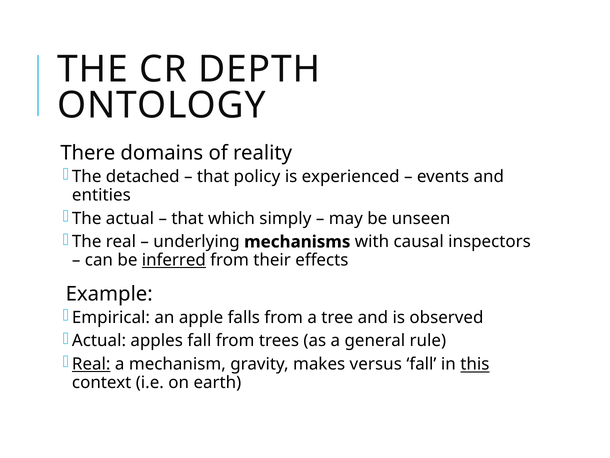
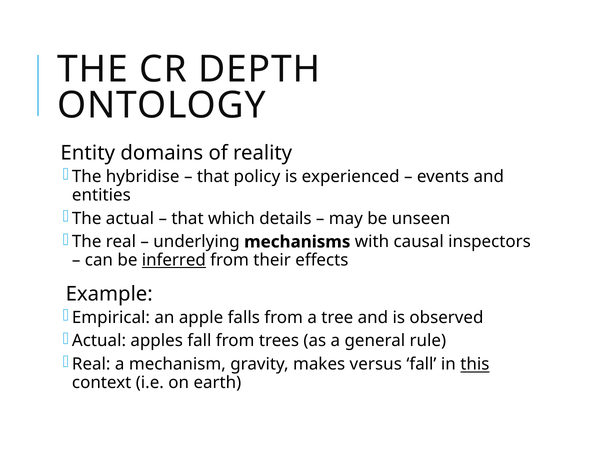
There: There -> Entity (88, 153)
detached: detached -> hybridise (143, 177)
simply: simply -> details (285, 218)
Real underline: present -> none (91, 364)
